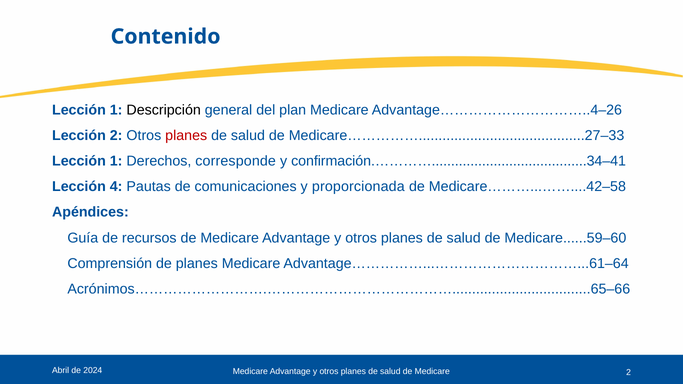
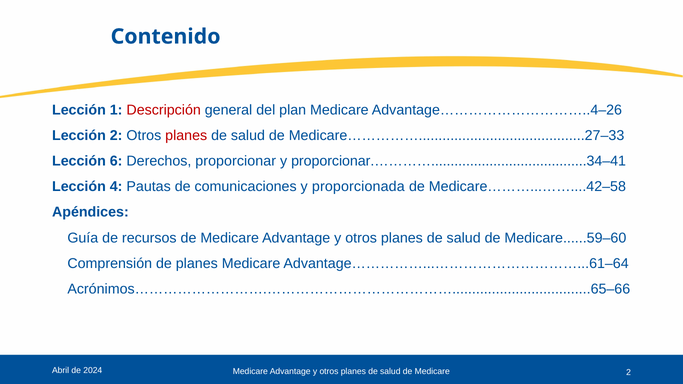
Descripción colour: black -> red (164, 110)
1: 1 -> 6 (116, 161)
corresponde: corresponde -> proporcionar (236, 161)
confirmación.…………........................................34–41: confirmación.…………........................................34–41 -> proporcionar.…………........................................34–41 (459, 161)
